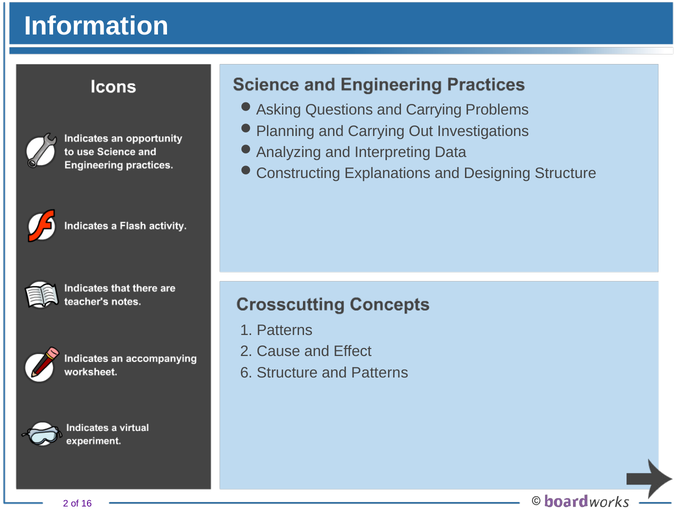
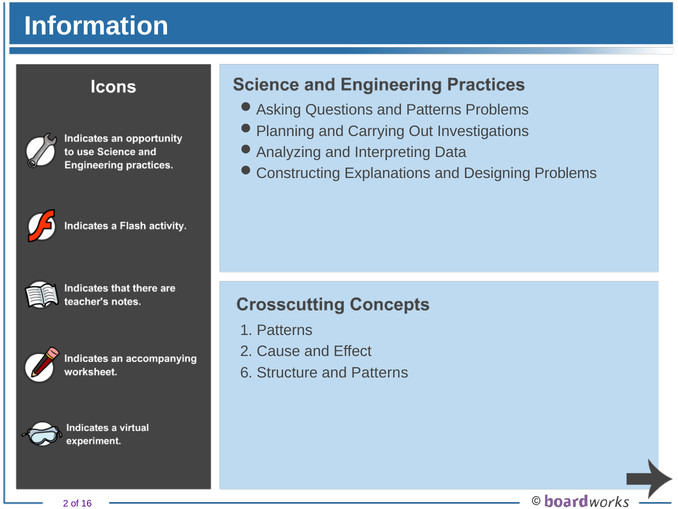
Questions and Carrying: Carrying -> Patterns (434, 110)
Designing Structure: Structure -> Problems (566, 173)
